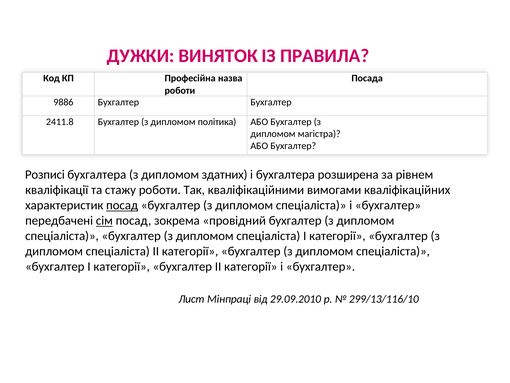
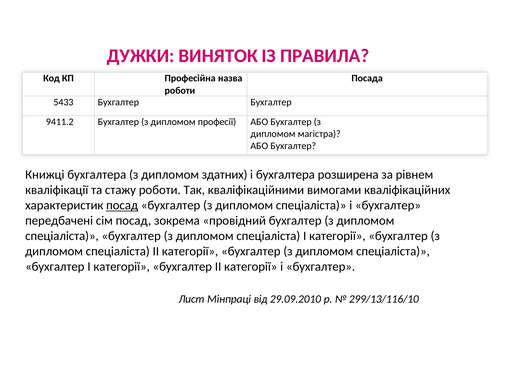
9886: 9886 -> 5433 (63, 102)
2411.8: 2411.8 -> 9411.2 (60, 122)
політика: політика -> професії (217, 122)
Розписі: Розписі -> Книжці (45, 175)
сім underline: present -> none (104, 220)
